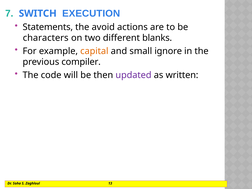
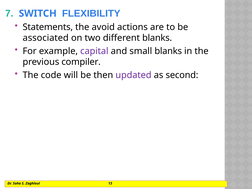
EXECUTION: EXECUTION -> FLEXIBILITY (91, 13)
characters: characters -> associated (46, 38)
capital colour: orange -> purple (94, 51)
small ignore: ignore -> blanks (168, 51)
written: written -> second (182, 75)
